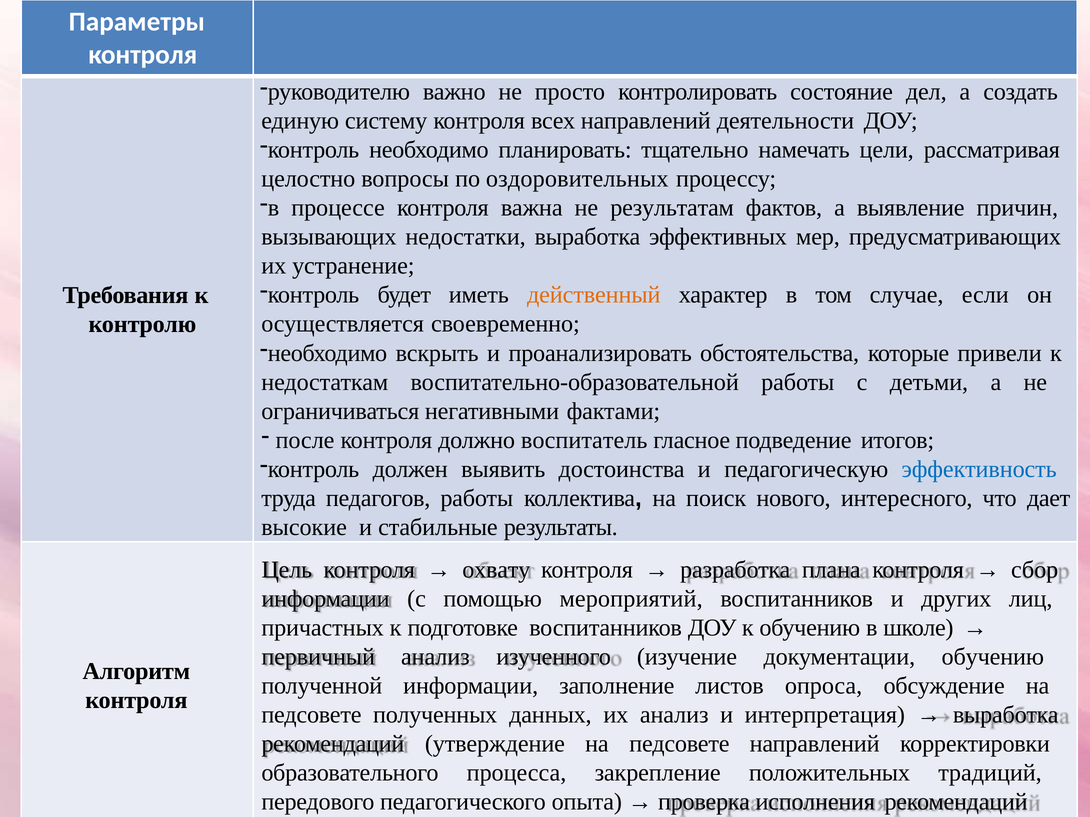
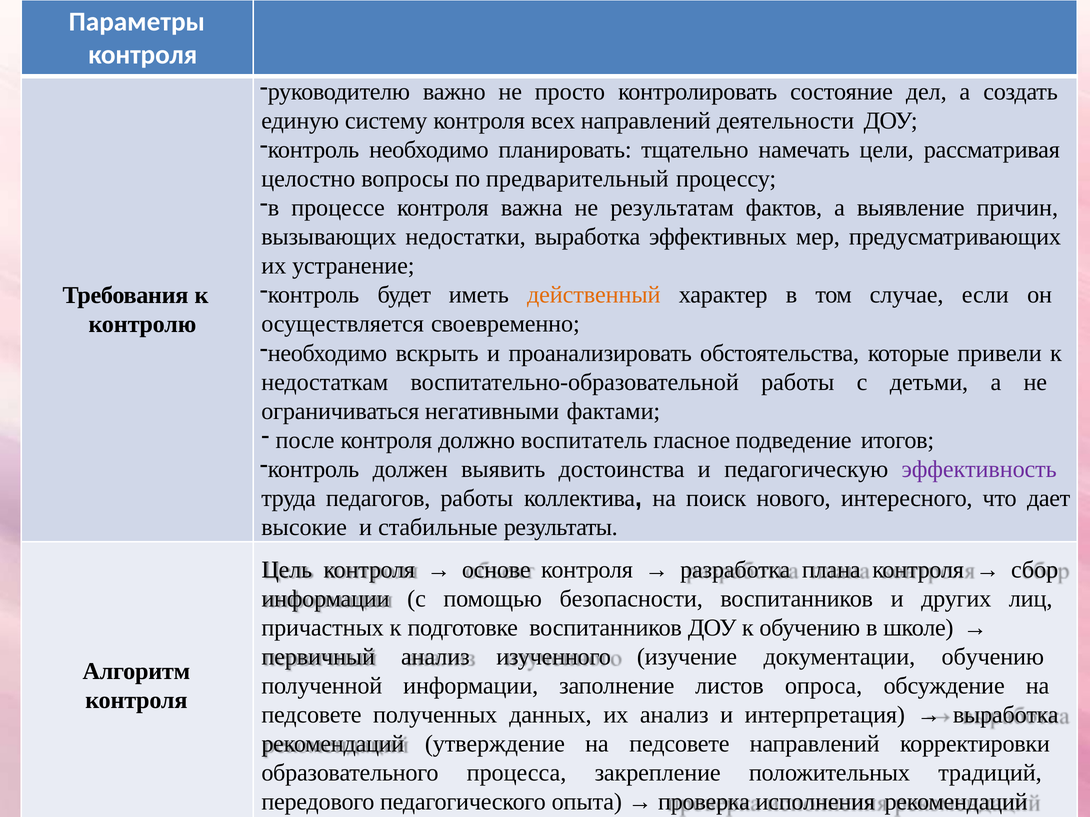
оздоровительных: оздоровительных -> предварительный (577, 179)
эффективность colour: blue -> purple (979, 469)
охвату: охвату -> основе (496, 570)
мероприятий: мероприятий -> безопасности (631, 599)
